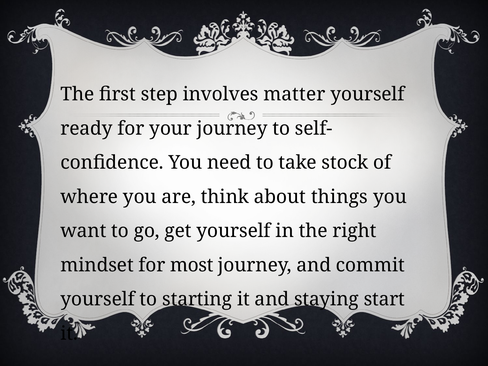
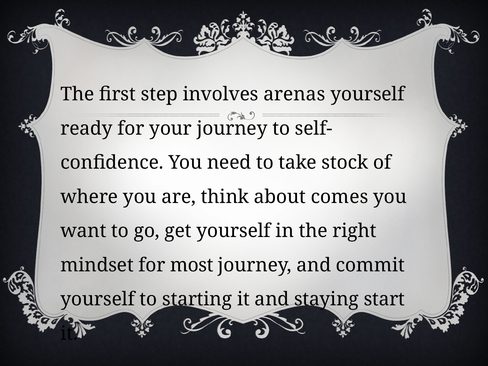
matter: matter -> arenas (294, 94)
things: things -> comes (340, 197)
